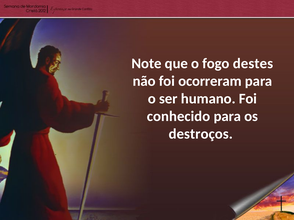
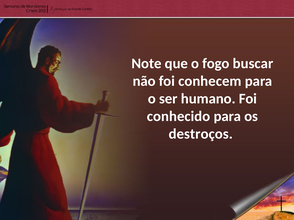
destes: destes -> buscar (253, 64)
ocorreram: ocorreram -> conhecem (210, 81)
